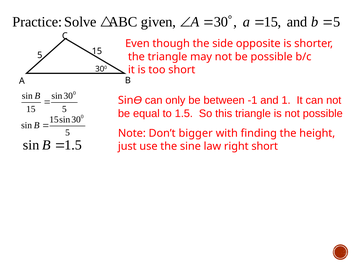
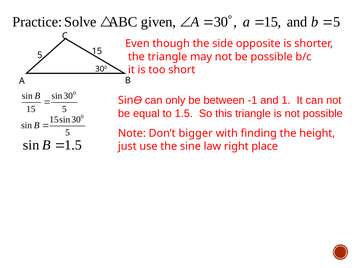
right short: short -> place (265, 146)
